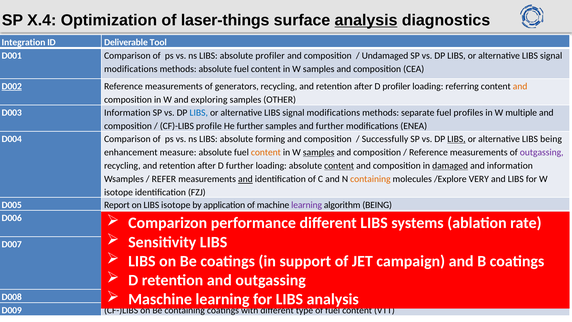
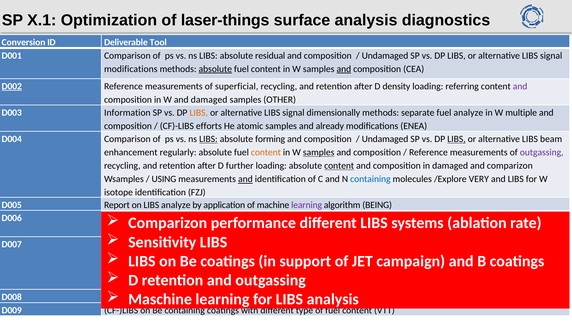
X.4: X.4 -> X.1 (42, 20)
analysis underline: present -> none (366, 20)
Integration: Integration -> Conversion (24, 42)
absolute profiler: profiler -> residual (270, 56)
absolute underline: none -> present (215, 69)
and underline: none -> present (344, 69)
generators: generators -> superficial (237, 86)
D profiler: profiler -> density (396, 86)
and colour: orange -> purple (520, 86)
and exploring: exploring -> damaged (209, 100)
LIBS colour: blue -> orange (199, 113)
modifications: modifications -> dimensionally (333, 113)
fuel profiles: profiles -> analyze (468, 113)
profile: profile -> efforts (209, 126)
He further: further -> atomic (250, 126)
and further: further -> already (330, 126)
LIBS underline: none -> present (208, 139)
Successfully: Successfully -> Undamaged (385, 139)
LIBS being: being -> beam (551, 139)
measure: measure -> regularly (178, 152)
damaged underline: present -> none (450, 166)
and information: information -> comparizon (510, 166)
REFER: REFER -> USING (164, 179)
containing colour: orange -> blue (370, 179)
LIBS isotope: isotope -> analyze (176, 205)
